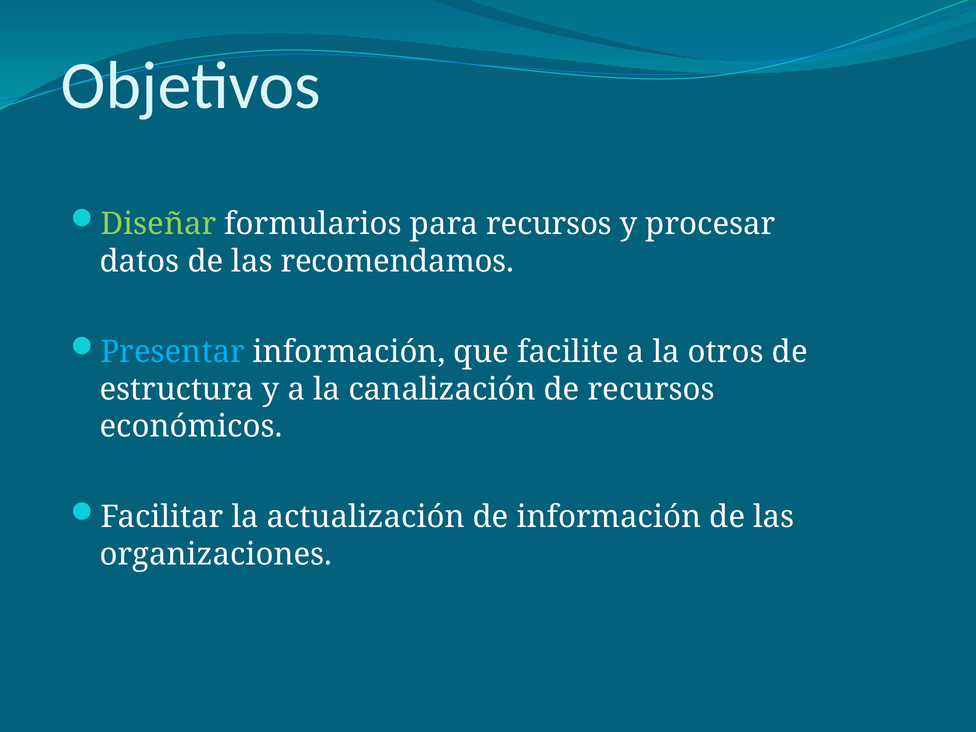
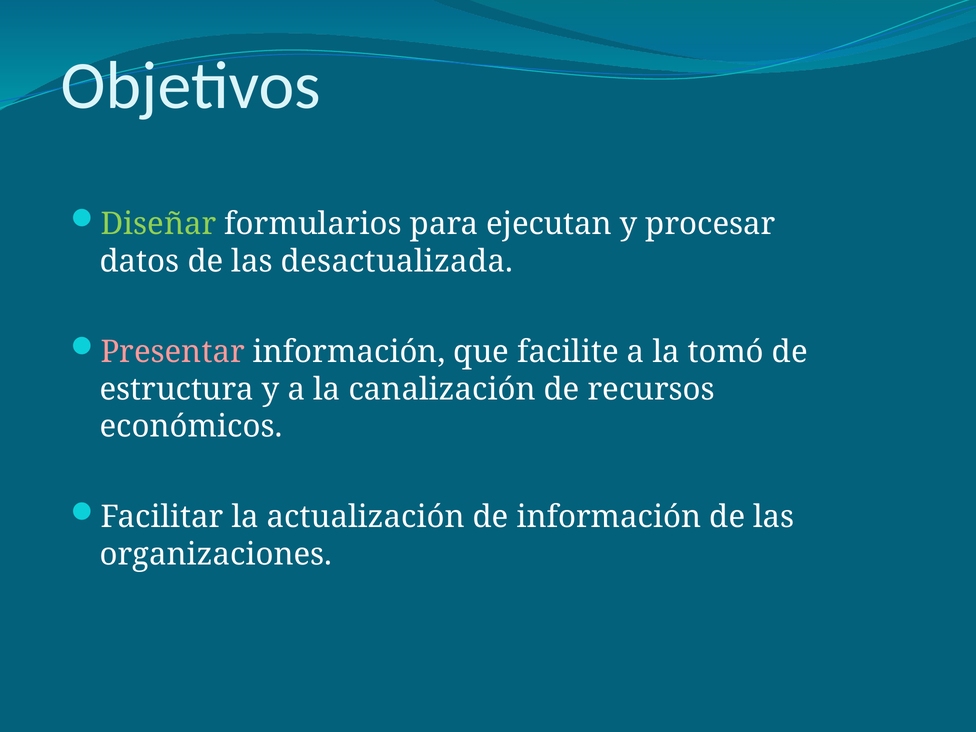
para recursos: recursos -> ejecutan (549, 224)
recomendamos: recomendamos -> desactualizada (397, 261)
Presentar colour: light blue -> pink (173, 352)
otros: otros -> tomó (726, 352)
